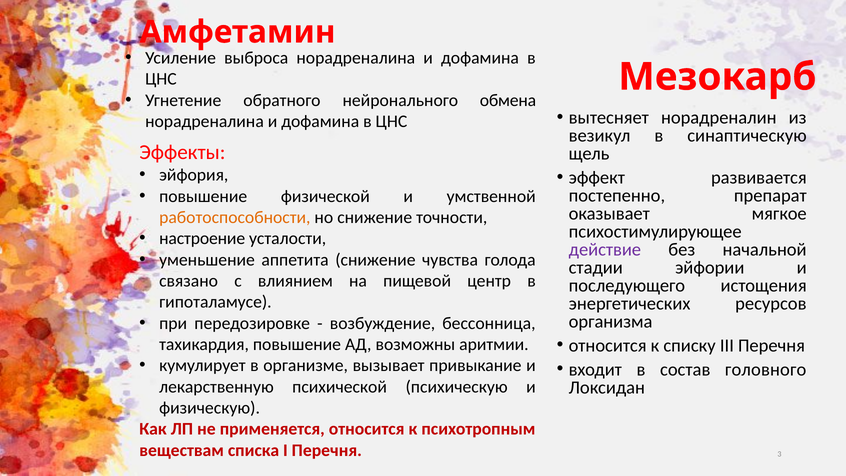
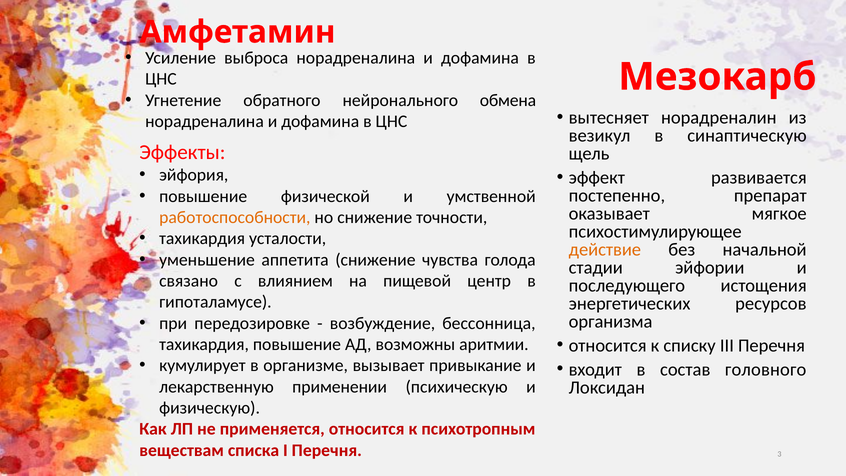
настроение: настроение -> тахикардия (202, 239)
действие colour: purple -> orange (605, 250)
психической: психической -> применении (340, 387)
